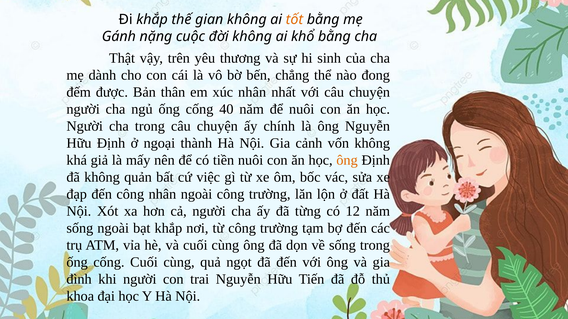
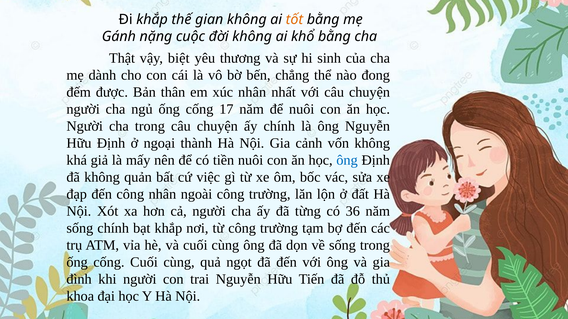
trên: trên -> biệt (179, 58)
40: 40 -> 17 (226, 109)
ông colour: orange -> blue (347, 160)
12: 12 -> 36 (353, 212)
sống ngoài: ngoài -> chính (113, 229)
